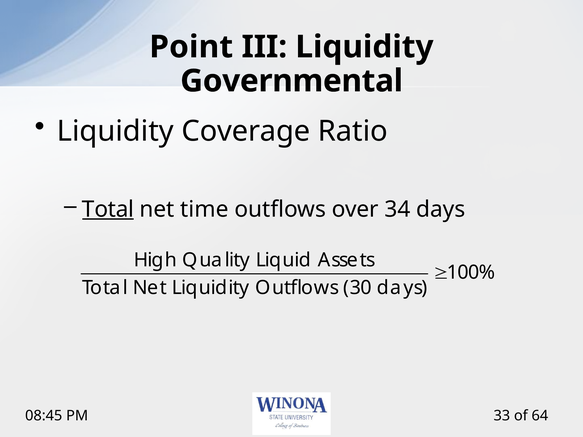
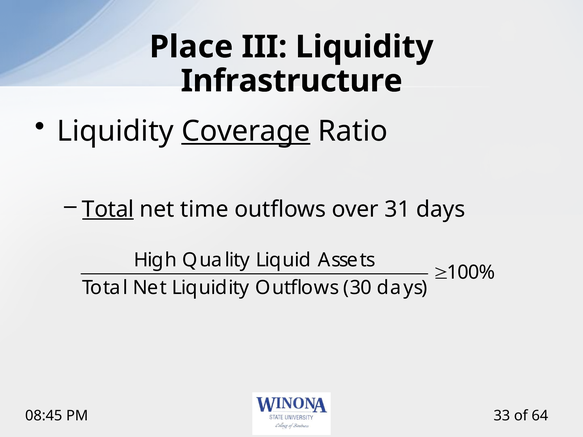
Point: Point -> Place (191, 47)
Governmental: Governmental -> Infrastructure (292, 81)
Coverage underline: none -> present (246, 131)
34: 34 -> 31 (397, 209)
